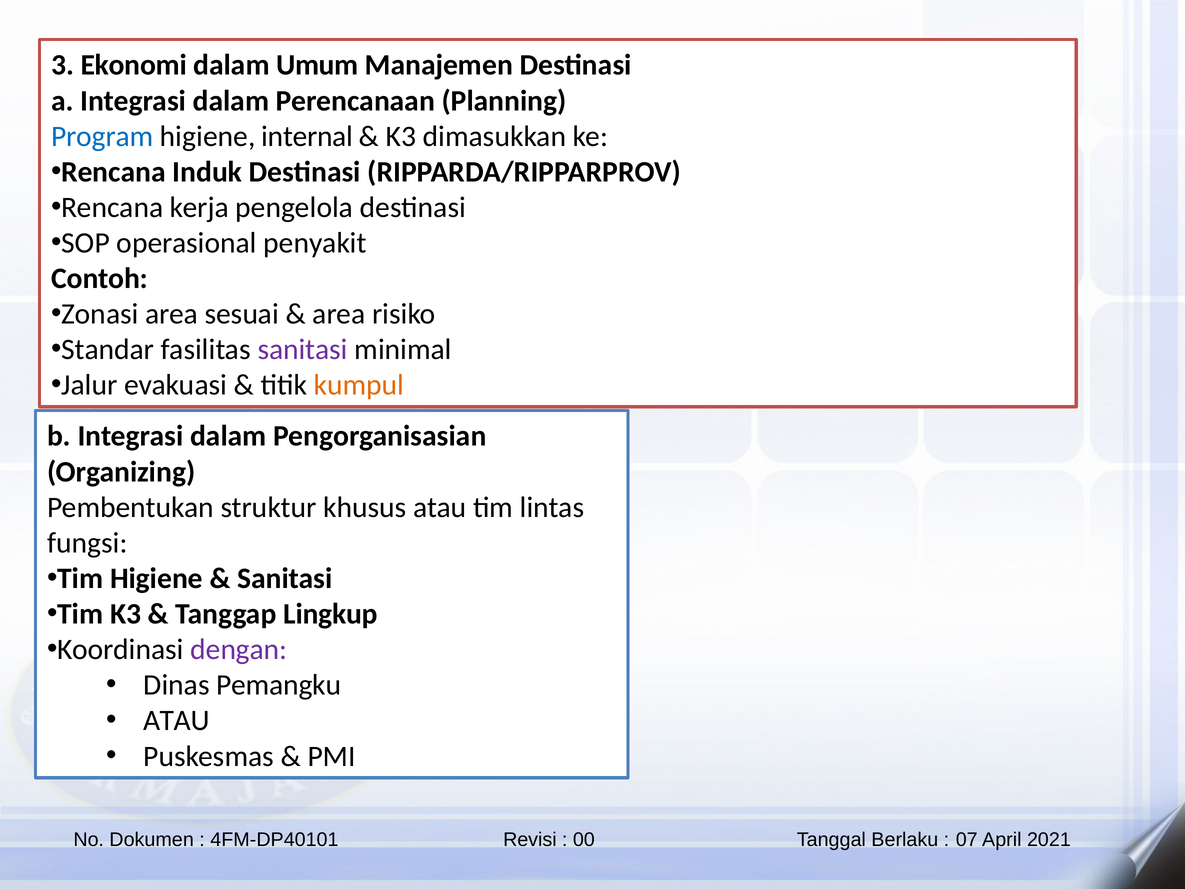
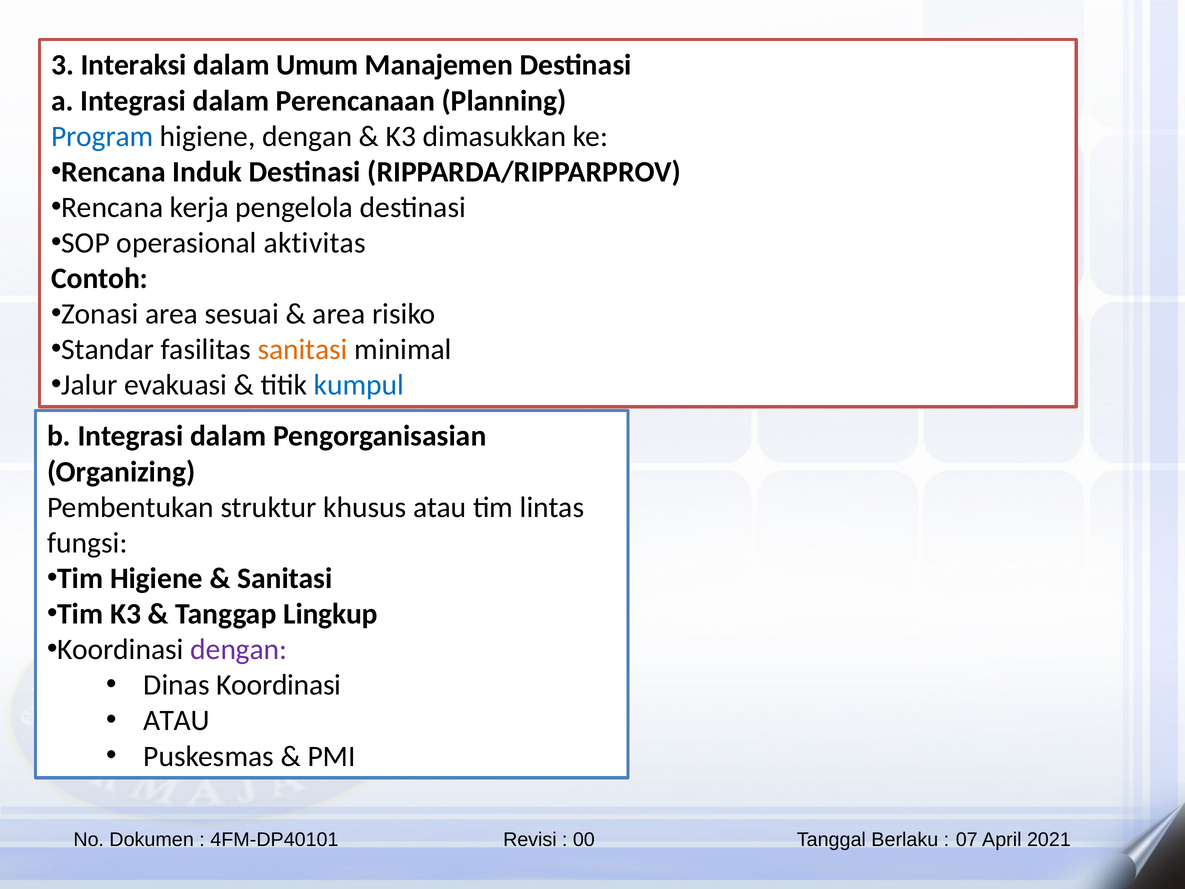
Ekonomi: Ekonomi -> Interaksi (134, 65)
higiene internal: internal -> dengan (307, 136)
penyakit: penyakit -> aktivitas (315, 243)
sanitasi colour: purple -> orange (303, 350)
kumpul colour: orange -> blue (359, 385)
Dinas Pemangku: Pemangku -> Koordinasi (279, 685)
